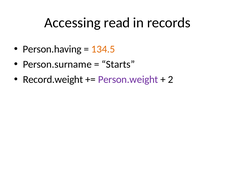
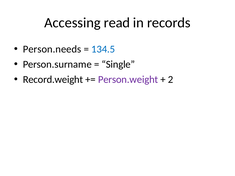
Person.having: Person.having -> Person.needs (52, 49)
134.5 colour: orange -> blue (103, 49)
Starts: Starts -> Single (118, 64)
